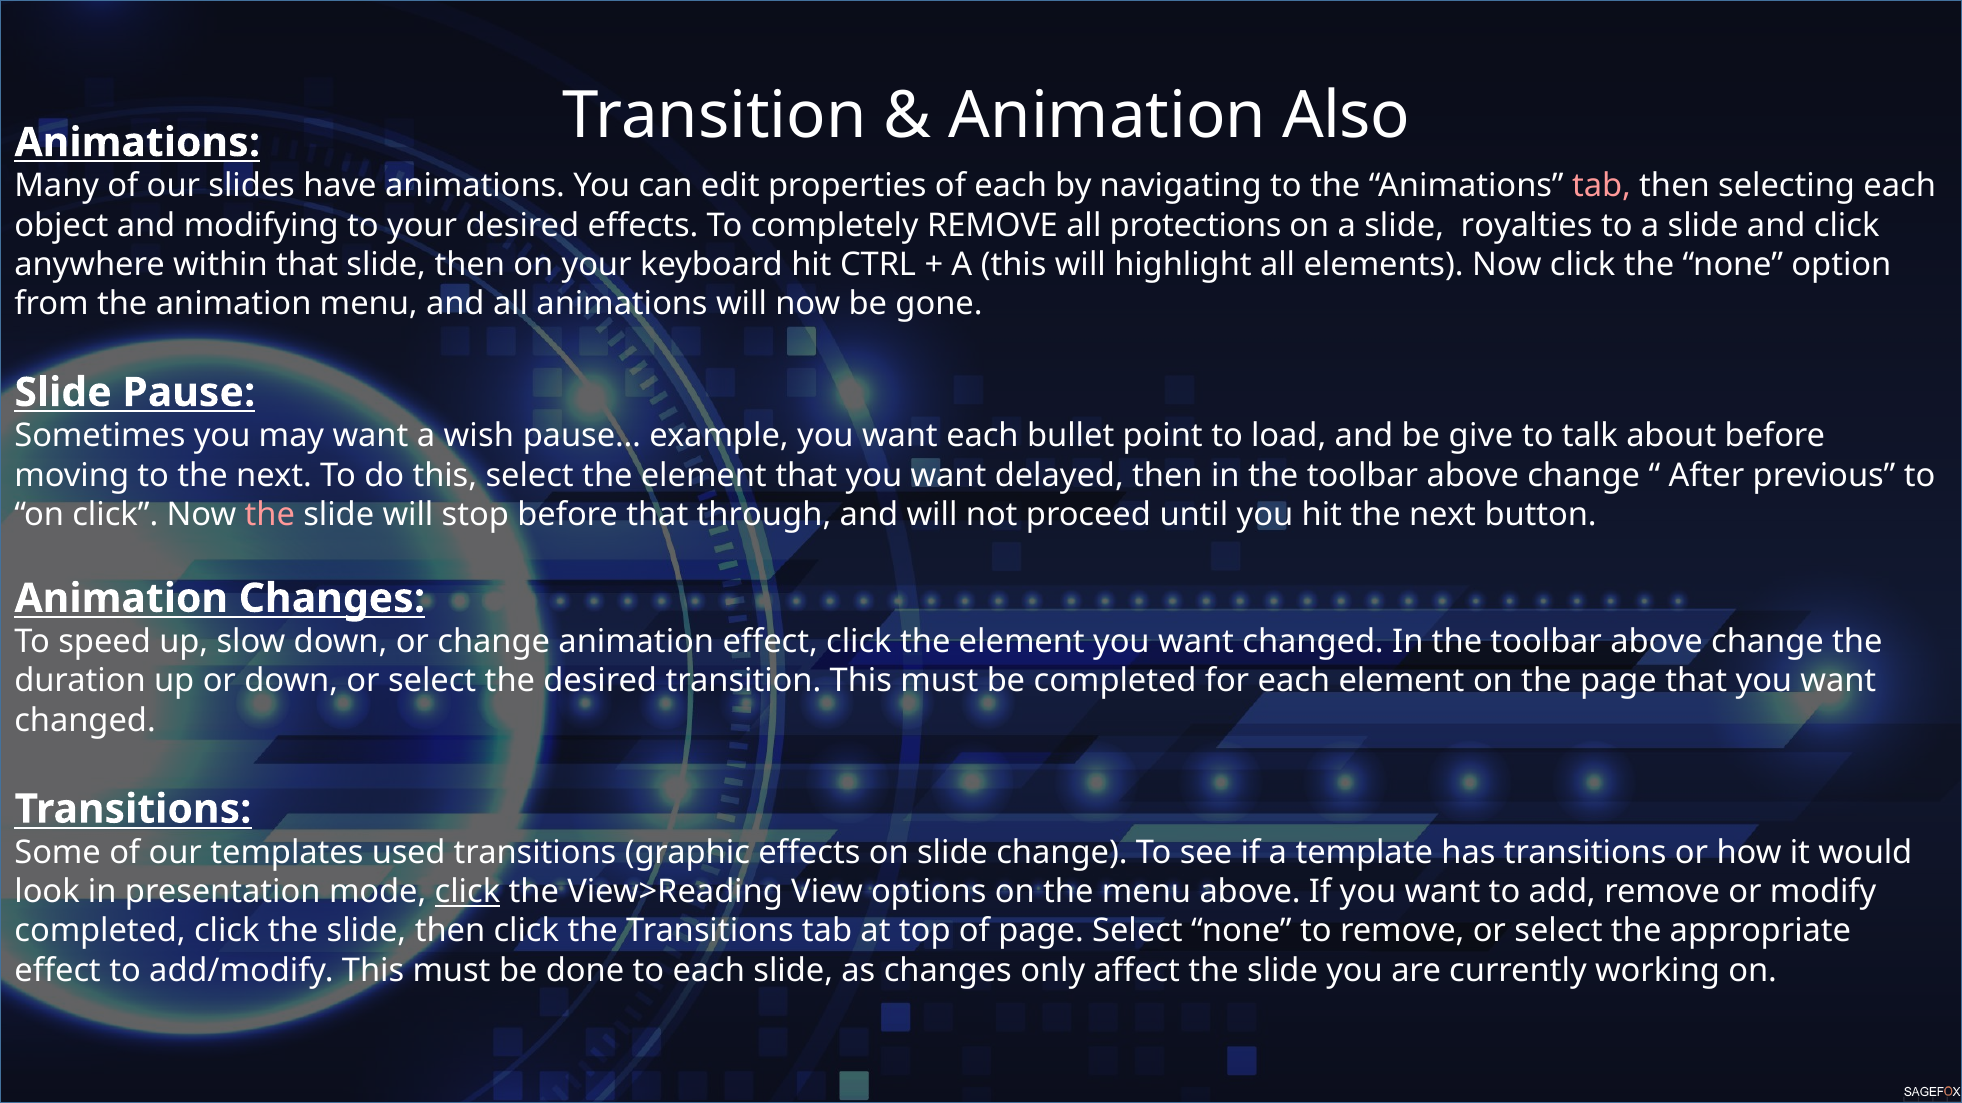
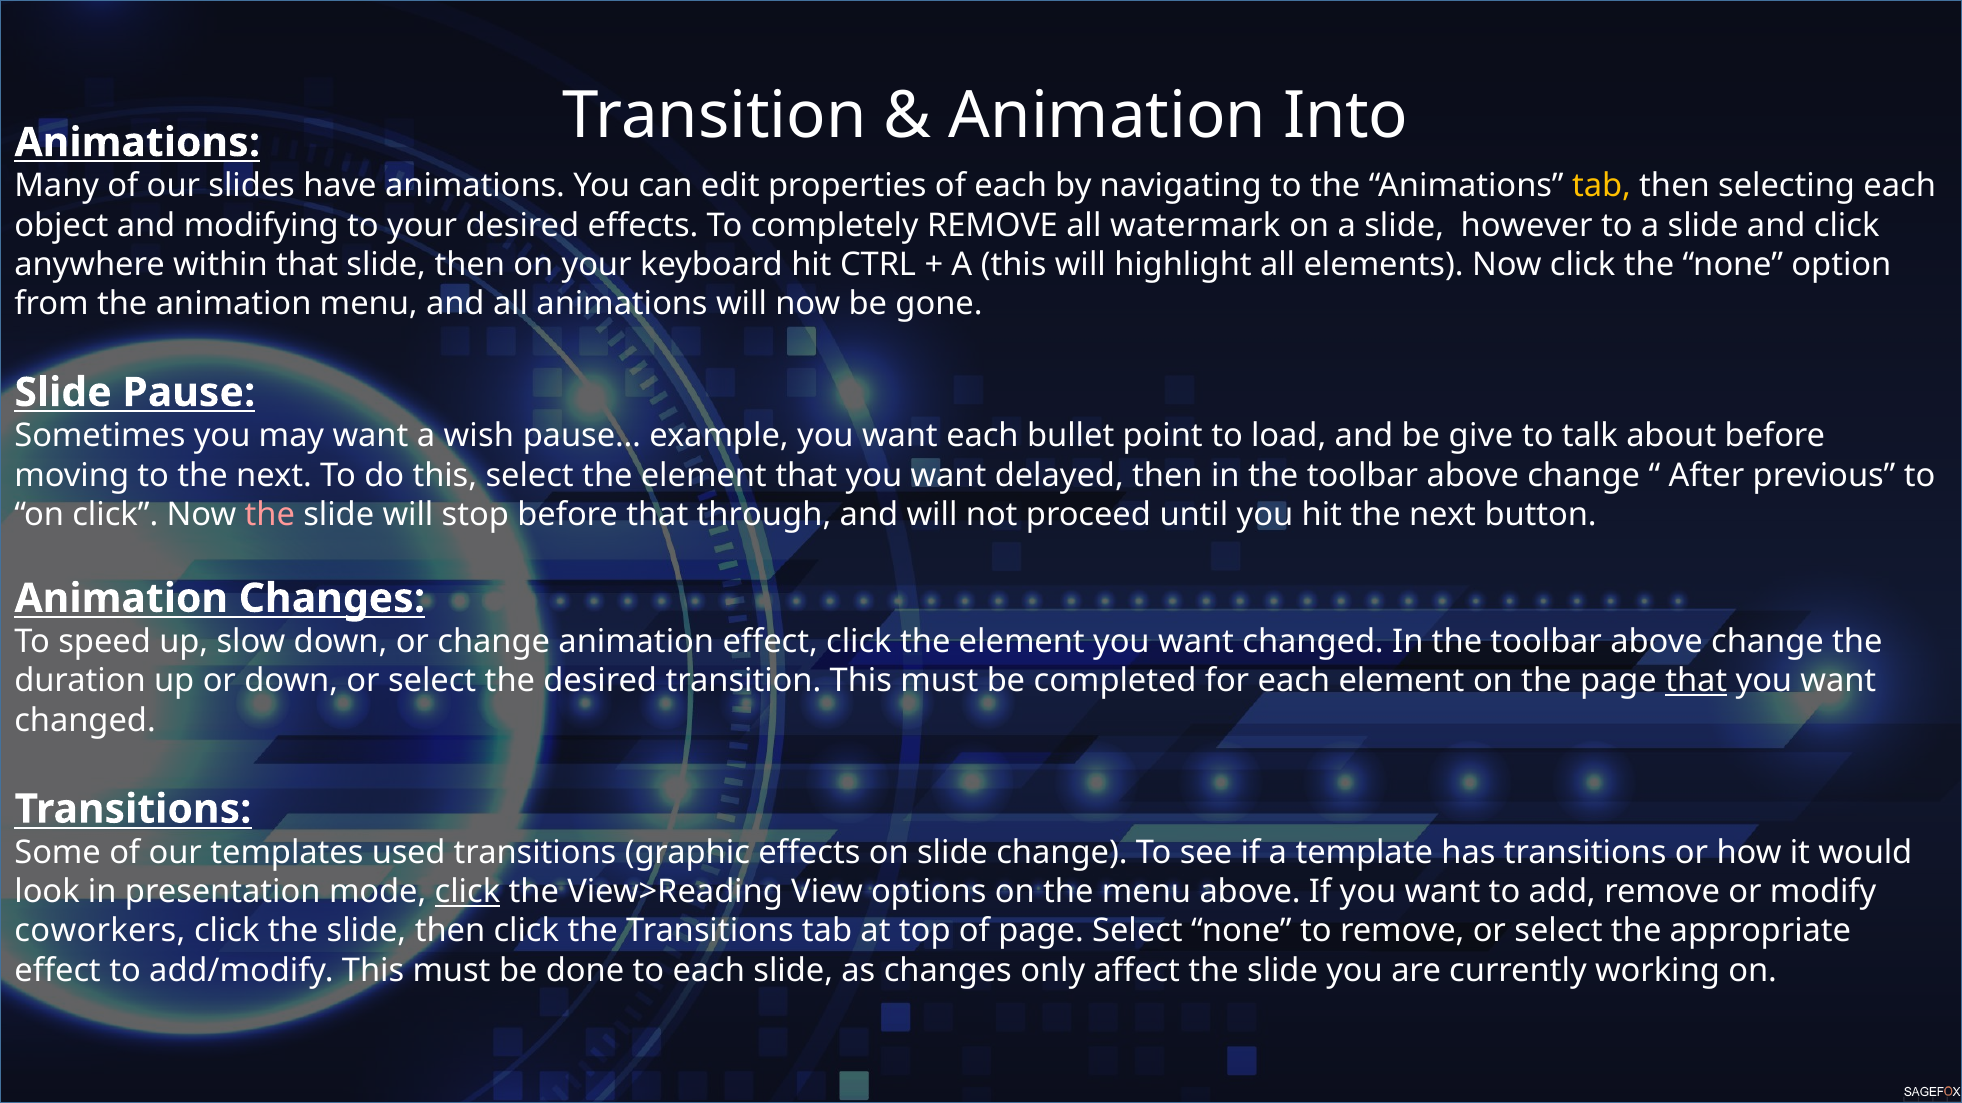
Also: Also -> Into (1346, 116)
tab colour: pink -> yellow (1602, 186)
protections: protections -> watermark (1195, 225)
royalties: royalties -> however (1527, 225)
that underline: none -> present (1696, 682)
completed: completed -> coworkers (100, 932)
